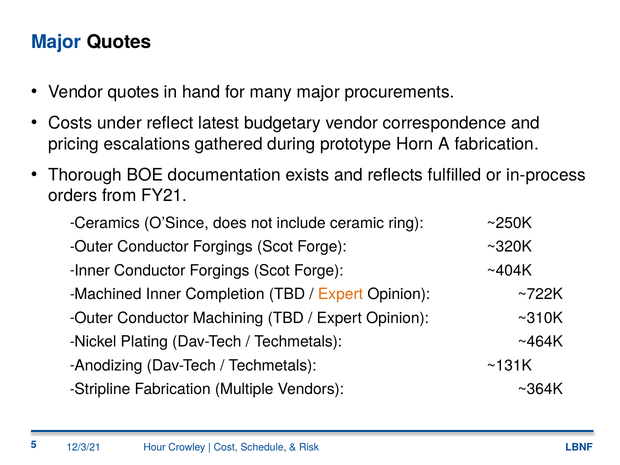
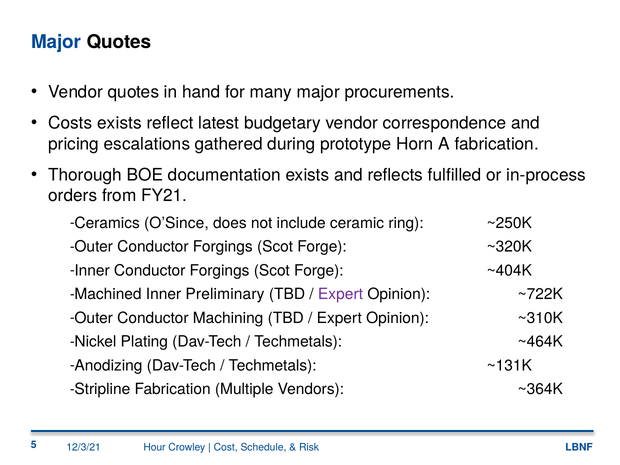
Costs under: under -> exists (119, 123)
Completion: Completion -> Preliminary (225, 294)
Expert colour: orange -> purple (340, 294)
